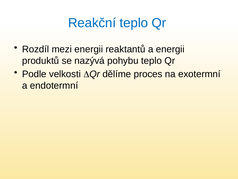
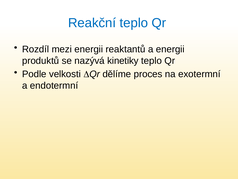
pohybu: pohybu -> kinetiky (123, 61)
